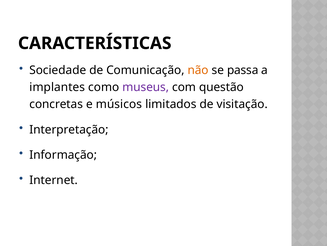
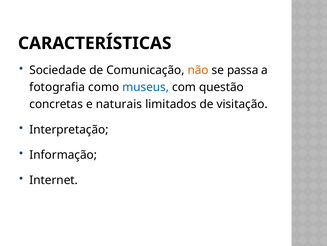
implantes: implantes -> fotografia (57, 87)
museus colour: purple -> blue (146, 87)
músicos: músicos -> naturais (119, 104)
